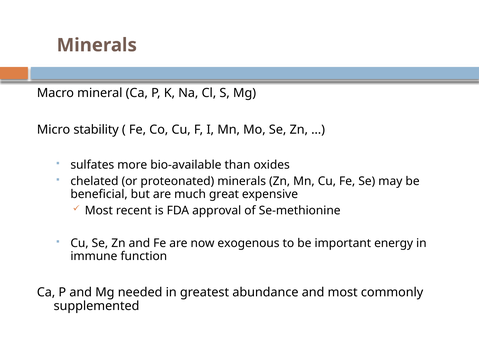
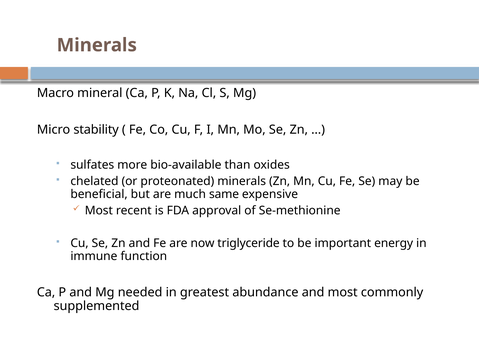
great: great -> same (224, 194)
exogenous: exogenous -> triglyceride (249, 243)
